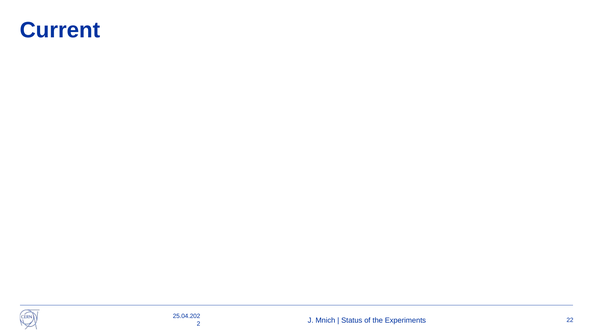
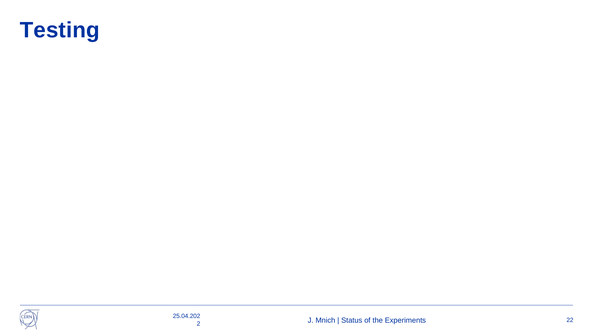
Current: Current -> Testing (60, 30)
